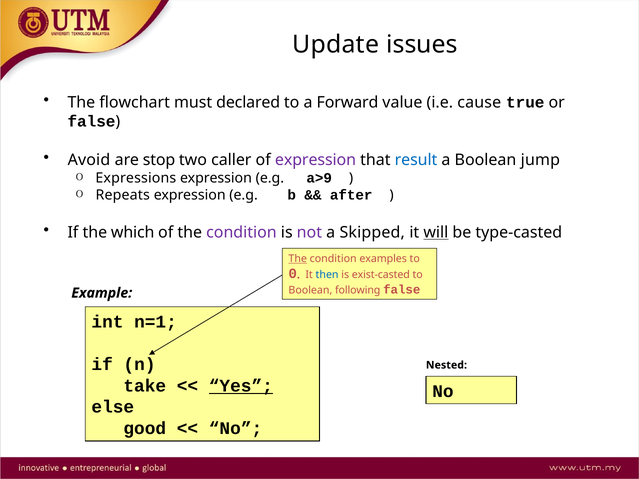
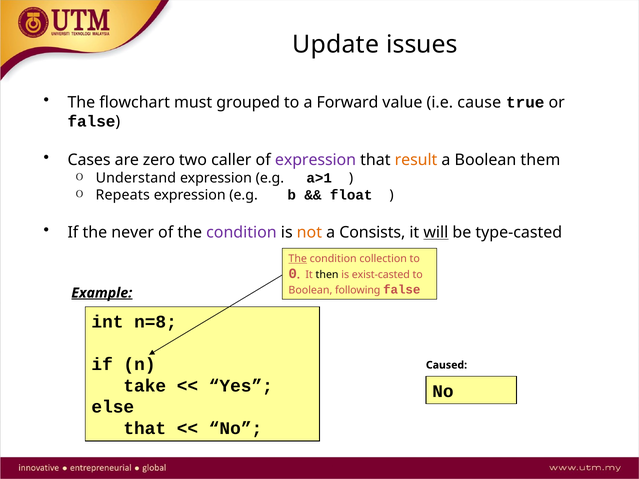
declared: declared -> grouped (248, 103)
Avoid: Avoid -> Cases (89, 160)
stop: stop -> zero (159, 160)
result colour: blue -> orange (416, 160)
jump: jump -> them (540, 160)
Expressions: Expressions -> Understand (136, 178)
a>9: a>9 -> a>1 (319, 178)
after: after -> float (351, 195)
which: which -> never (133, 232)
not colour: purple -> orange (309, 232)
Skipped: Skipped -> Consists (372, 232)
examples: examples -> collection (383, 259)
then colour: blue -> black (327, 275)
Example underline: none -> present (102, 293)
n=1: n=1 -> n=8 (155, 322)
Nested: Nested -> Caused (446, 365)
Yes underline: present -> none (241, 386)
good: good -> that (145, 429)
